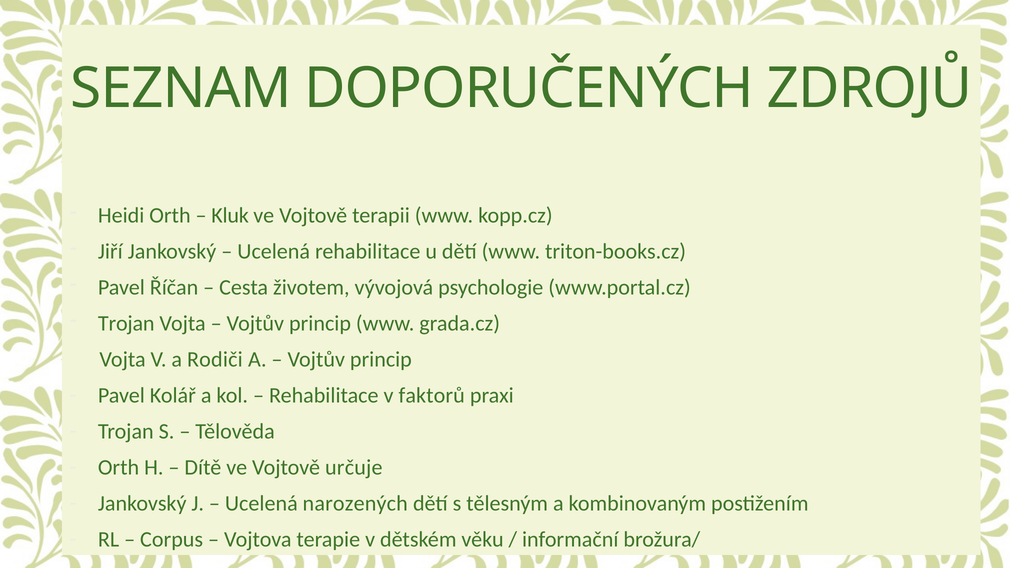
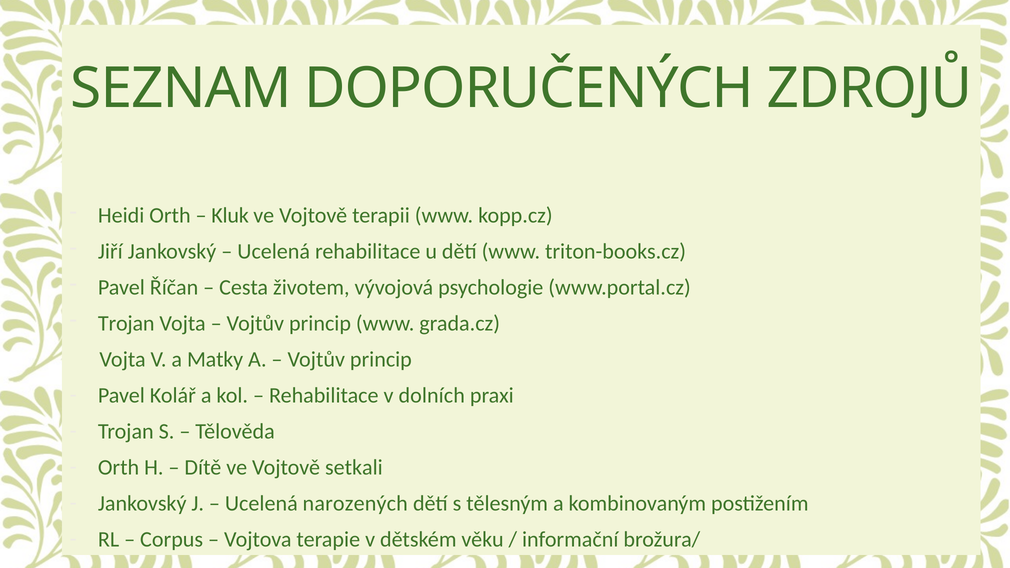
Rodiči: Rodiči -> Matky (215, 360)
faktorů: faktorů -> dolních (432, 396)
určuje: určuje -> setkali (354, 468)
